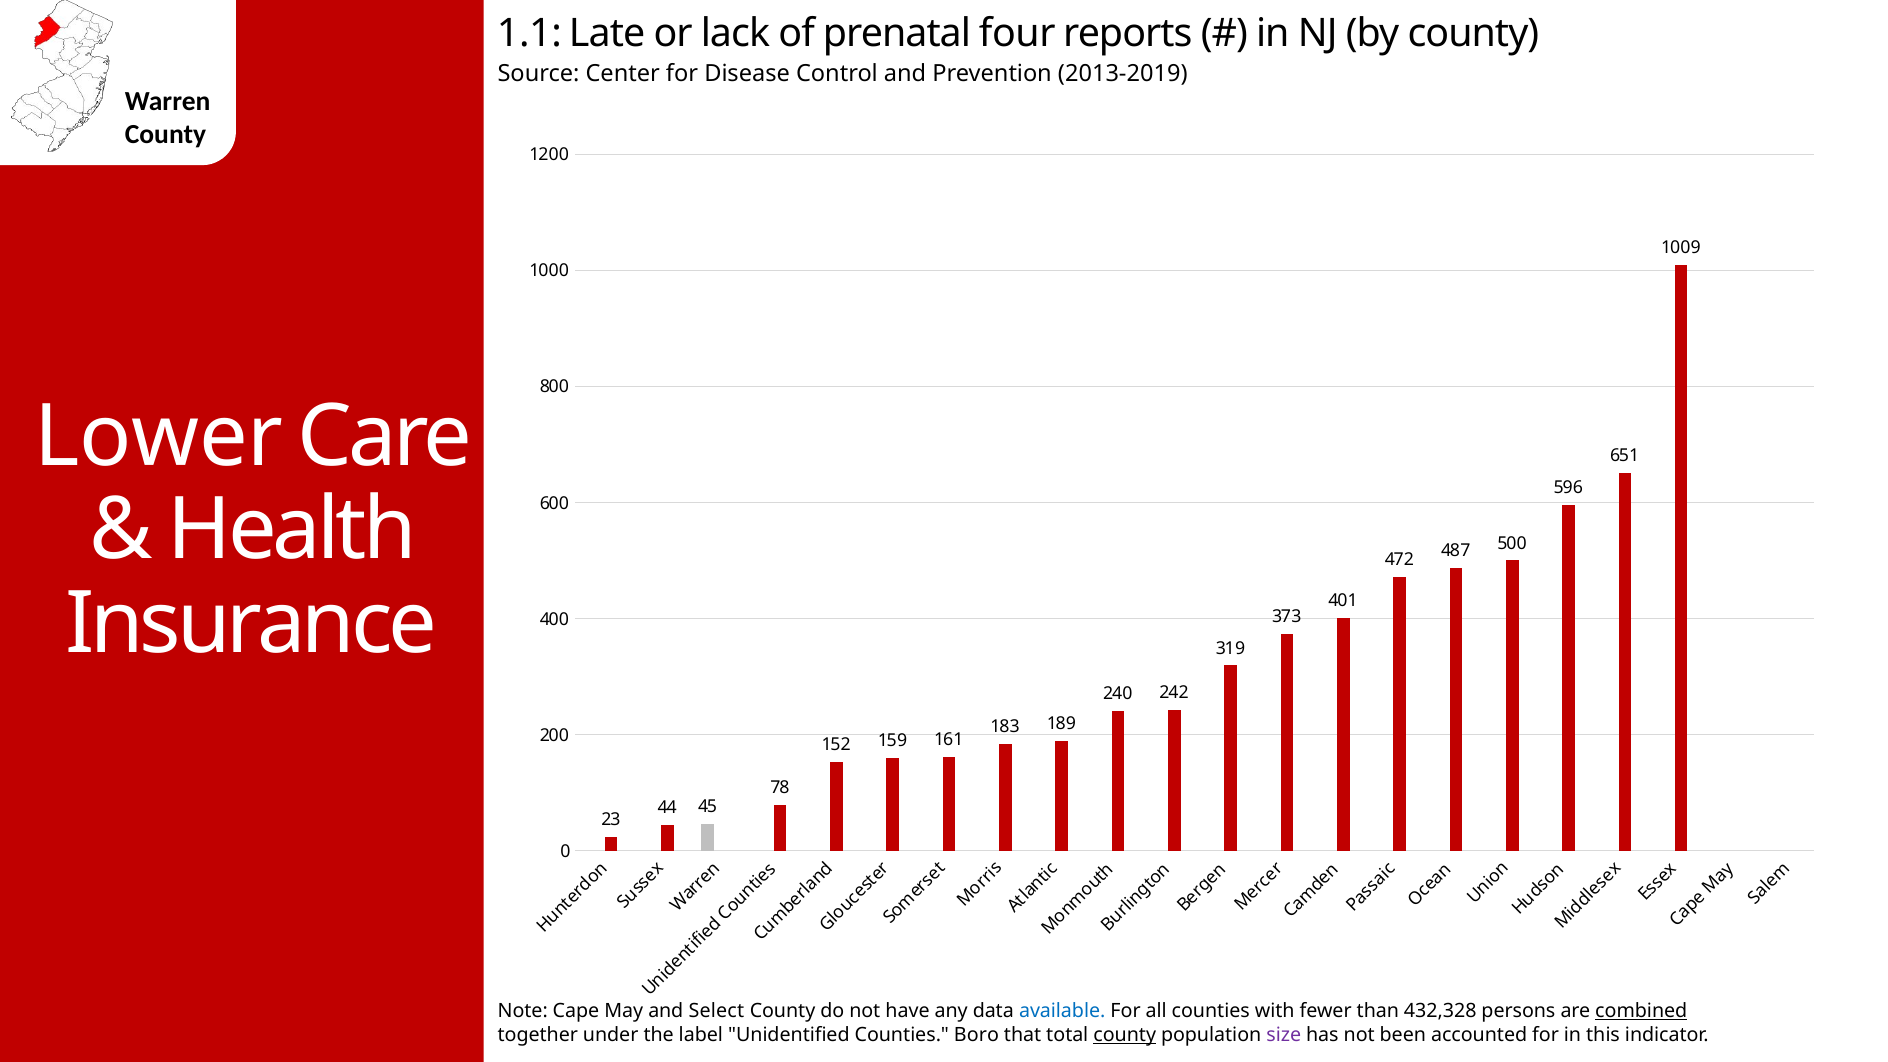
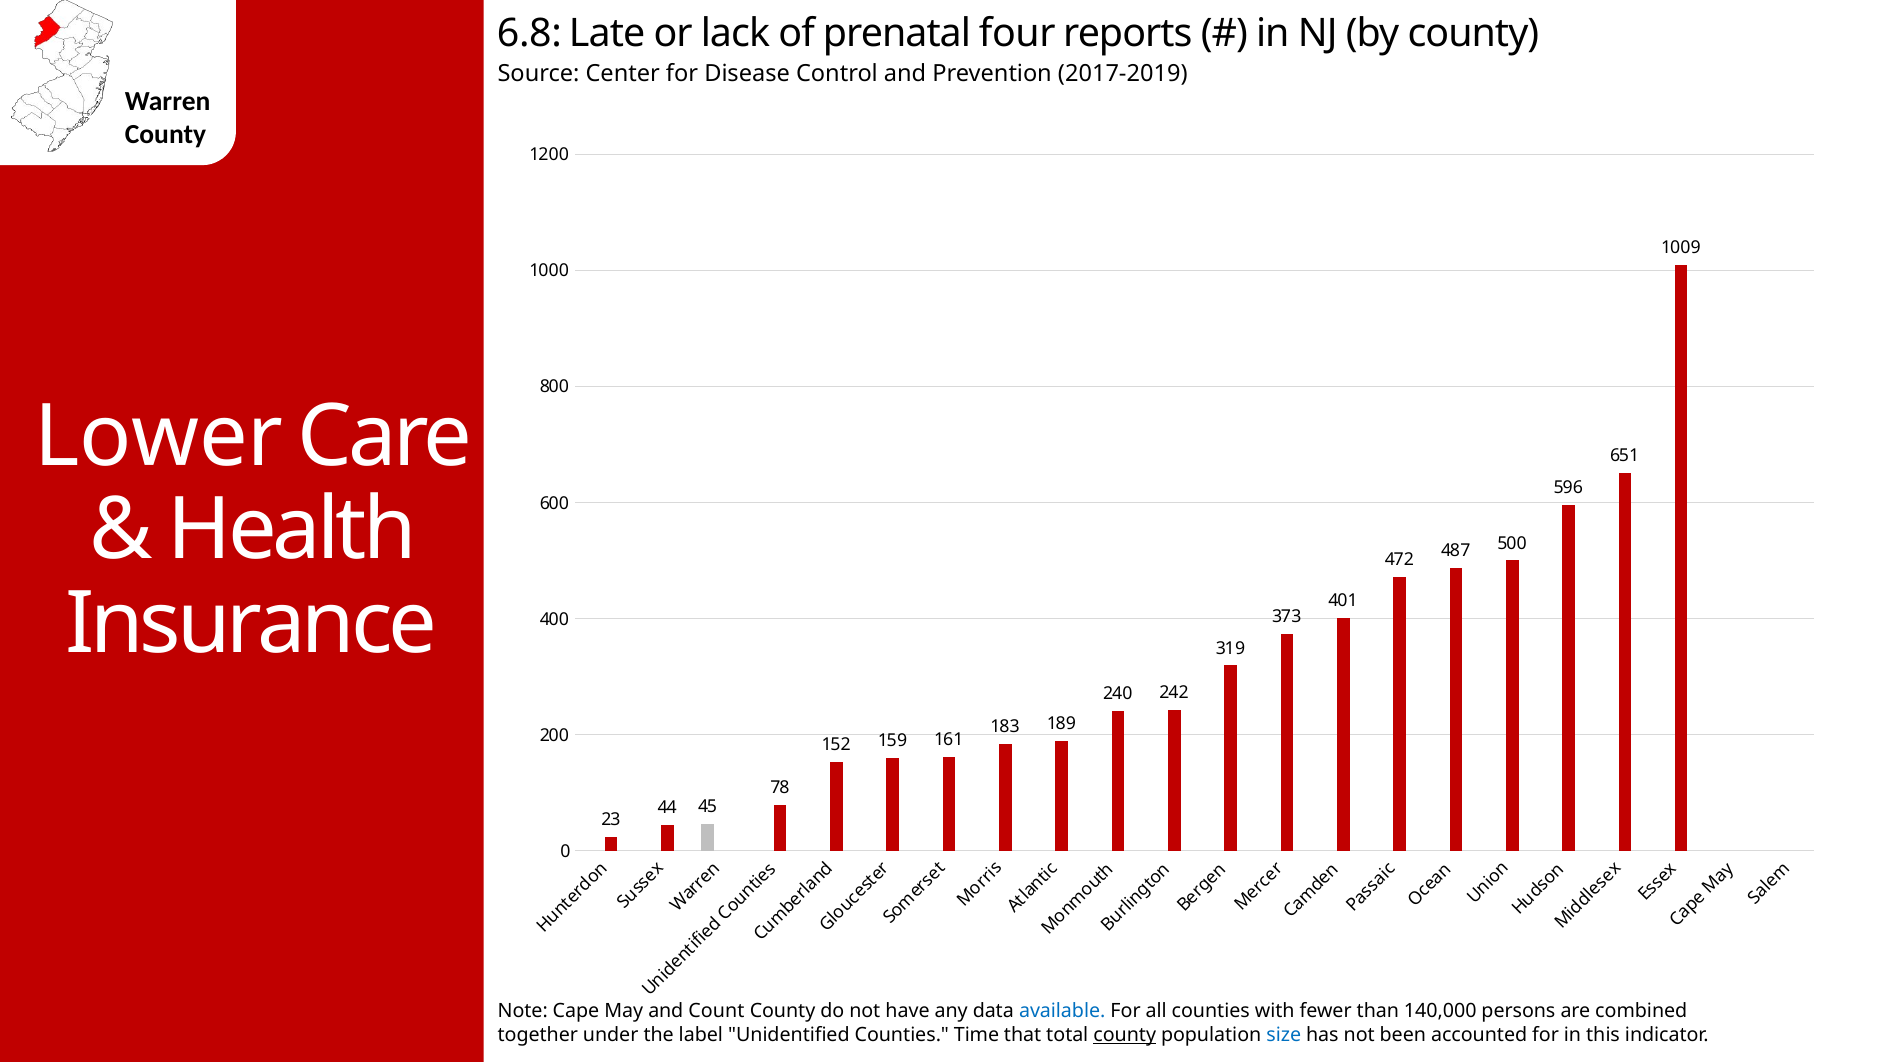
1.1: 1.1 -> 6.8 (529, 33)
2013-2019: 2013-2019 -> 2017-2019 (1123, 73)
Select: Select -> Count (716, 1011)
432,328: 432,328 -> 140,000 (1440, 1011)
combined underline: present -> none (1641, 1011)
Boro: Boro -> Time (977, 1035)
size colour: purple -> blue (1284, 1035)
